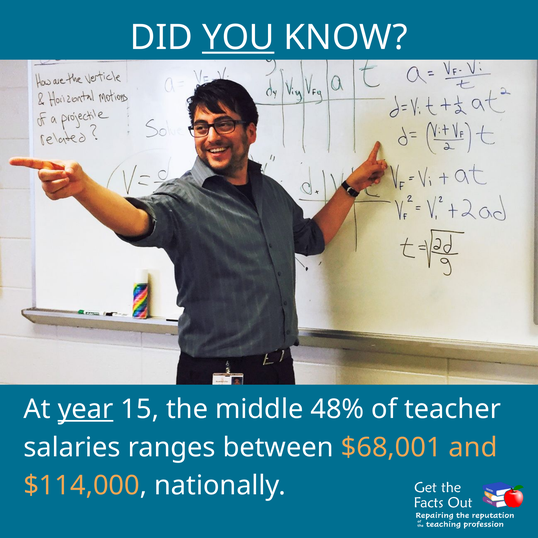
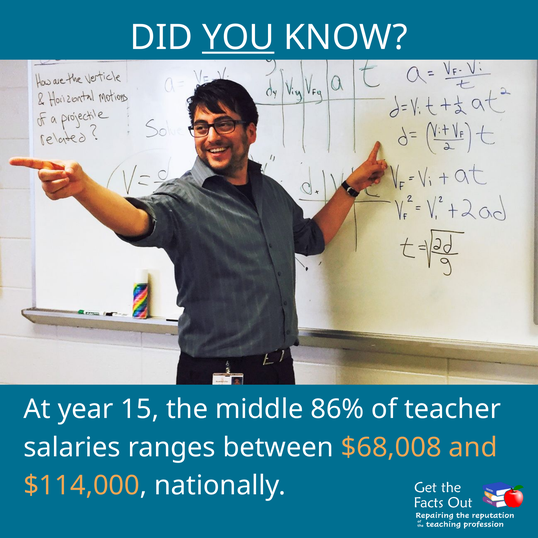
year underline: present -> none (86, 409)
48%: 48% -> 86% (337, 409)
$68,001: $68,001 -> $68,008 (391, 447)
